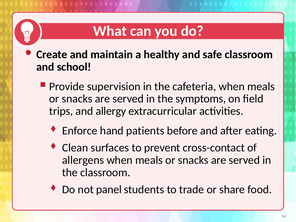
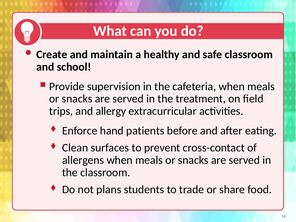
symptoms: symptoms -> treatment (201, 99)
panel: panel -> plans (109, 190)
